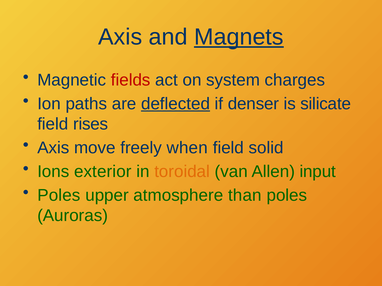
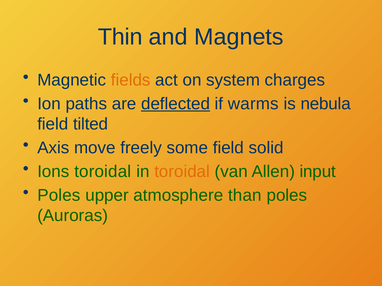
Axis: Axis -> Thin (120, 37)
Magnets underline: present -> none (239, 37)
fields colour: red -> orange (131, 80)
denser: denser -> warms (253, 104)
silicate: silicate -> nebula (326, 104)
rises: rises -> tilted (91, 124)
when: when -> some (187, 148)
Ions exterior: exterior -> toroidal (103, 172)
